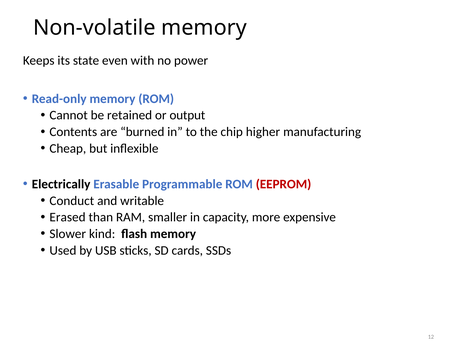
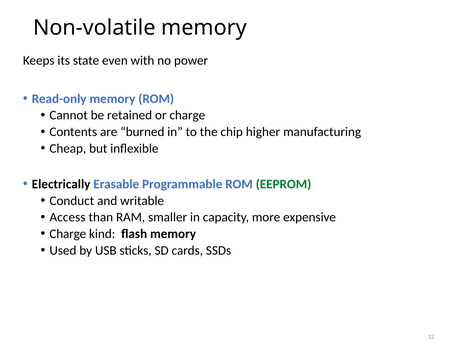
or output: output -> charge (187, 115)
EEPROM colour: red -> green (284, 184)
Erased: Erased -> Access (68, 217)
Slower: Slower -> Charge (68, 234)
